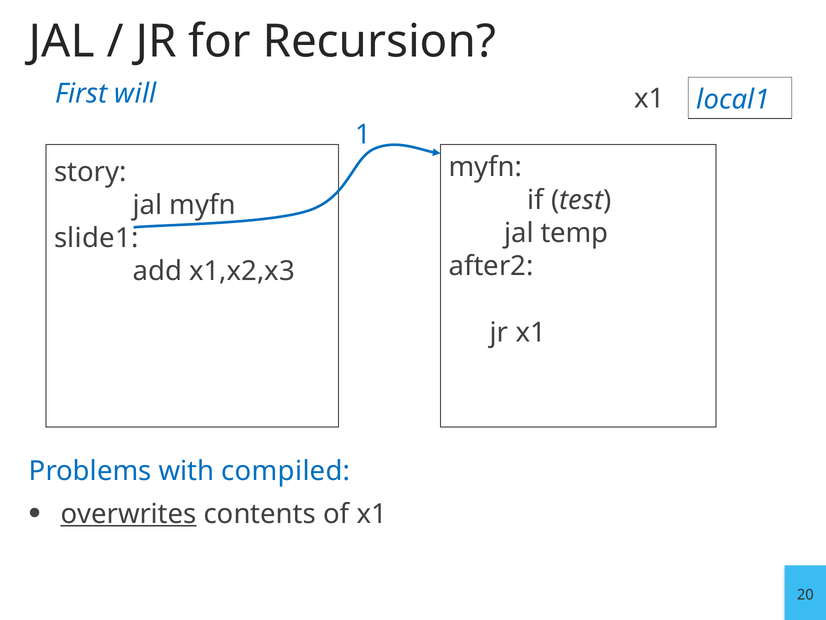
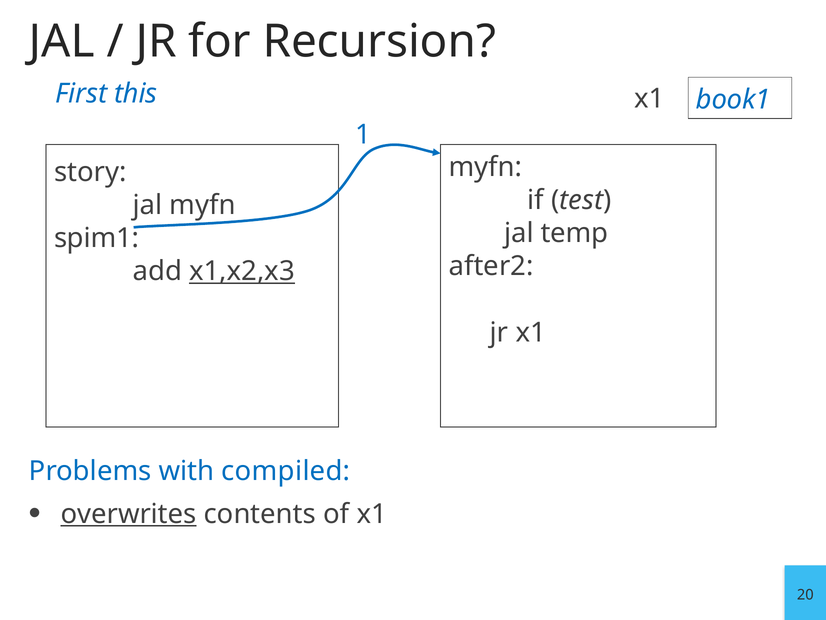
will: will -> this (136, 94)
local1: local1 -> book1 (733, 100)
slide1: slide1 -> spim1 (97, 238)
x1,x2,x3 underline: none -> present (242, 271)
